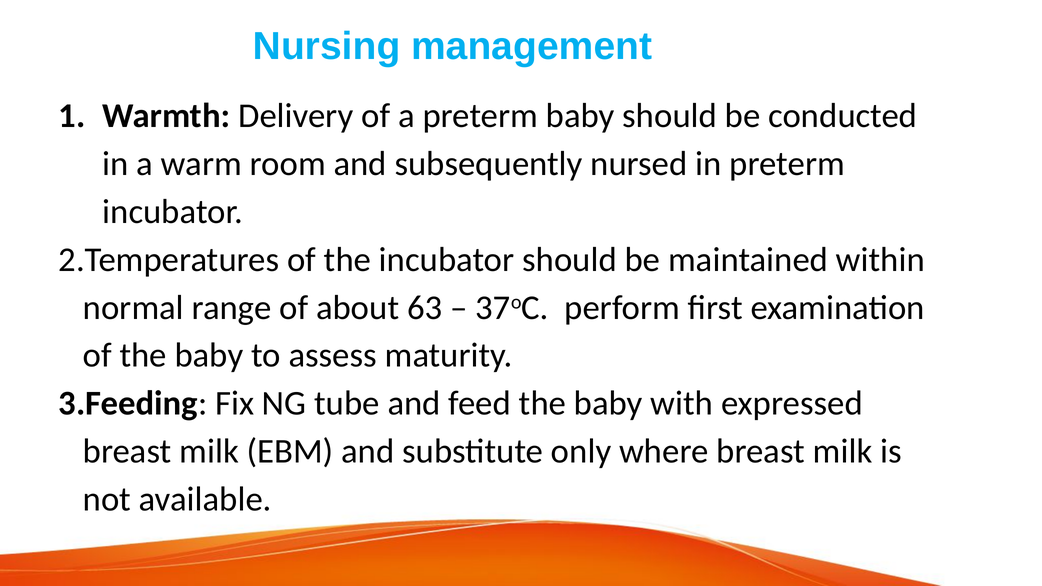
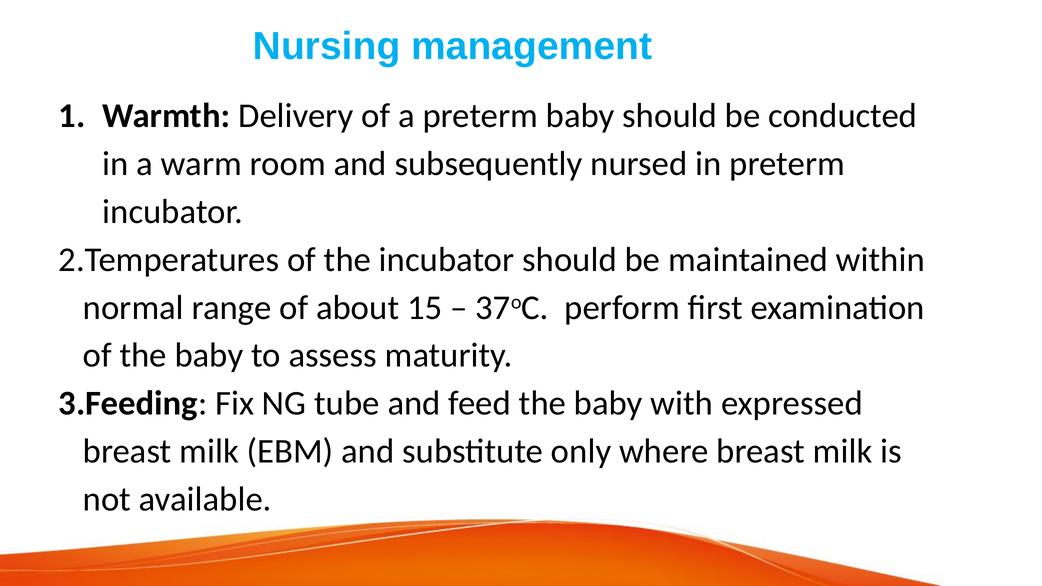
63: 63 -> 15 (425, 308)
